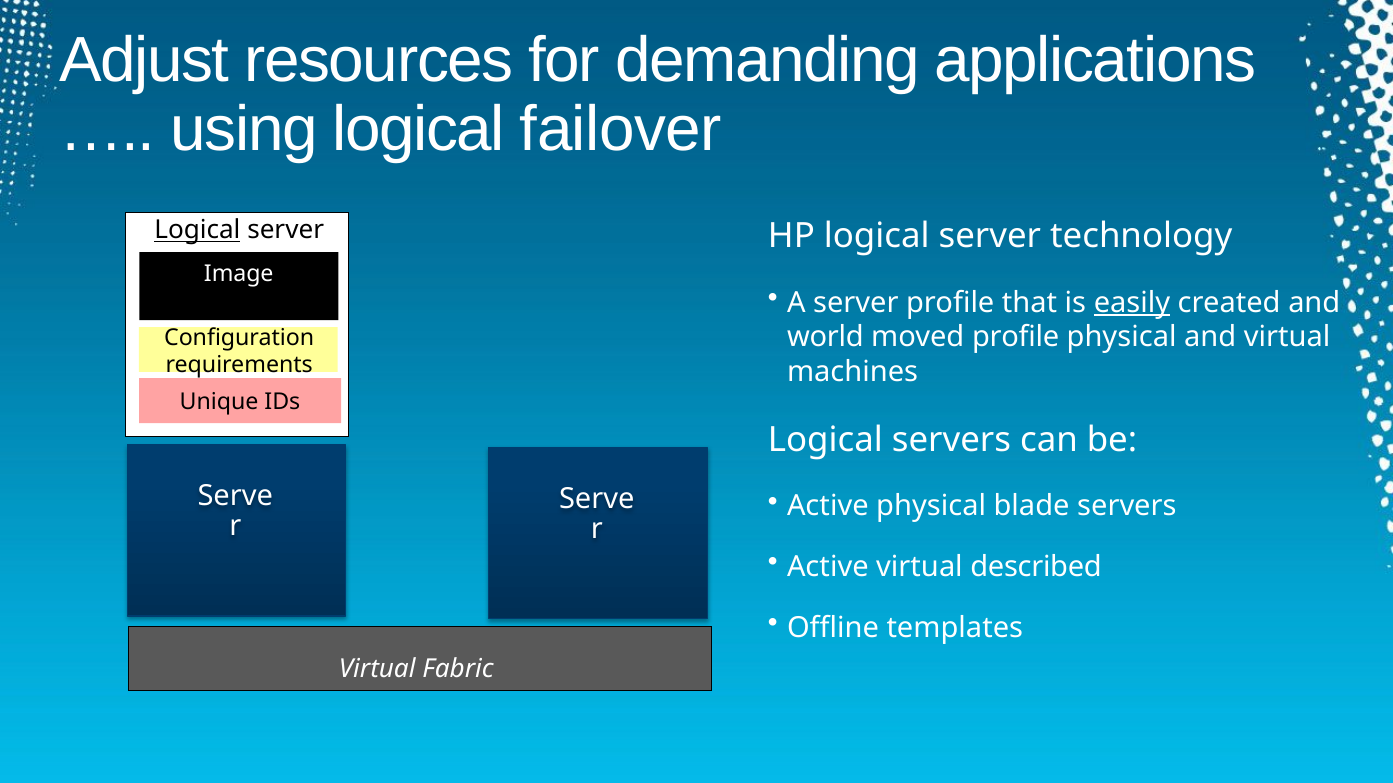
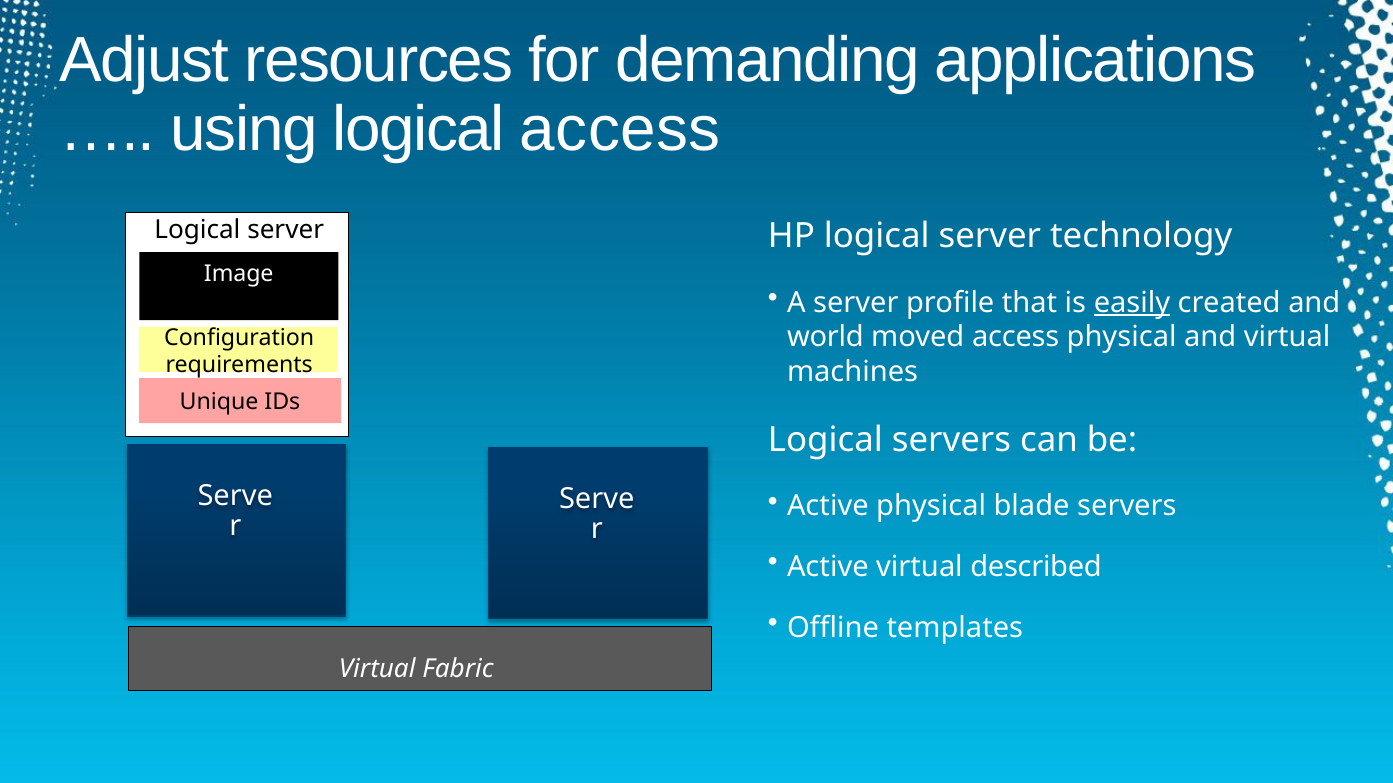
logical failover: failover -> access (620, 129)
Logical underline: present -> none (197, 231)
moved profile: profile -> access (1016, 338)
